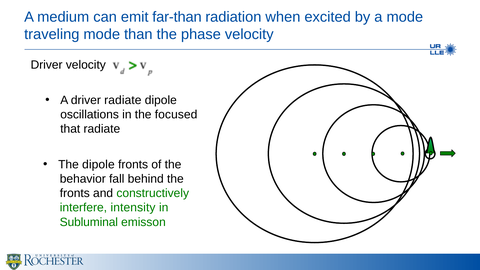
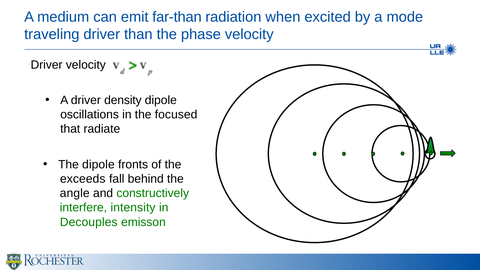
traveling mode: mode -> driver (102, 34)
driver radiate: radiate -> density (123, 100)
behavior: behavior -> exceeds (83, 179)
fronts: fronts -> angle (75, 193)
Subluminal: Subluminal -> Decouples (89, 222)
